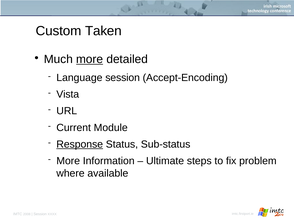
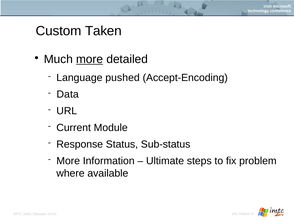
Language session: session -> pushed (123, 78)
Vista: Vista -> Data (68, 95)
Response underline: present -> none (80, 145)
